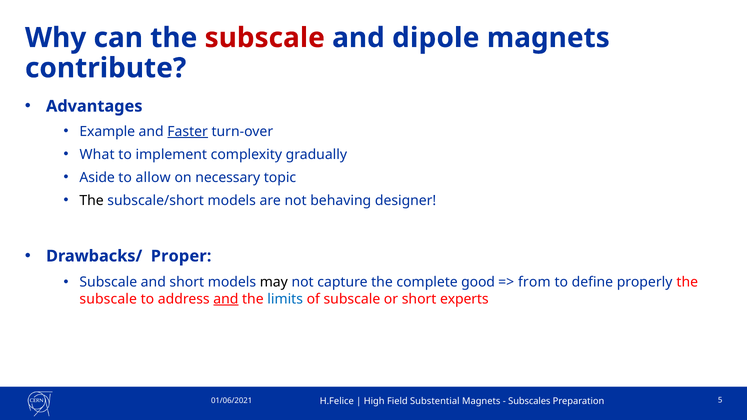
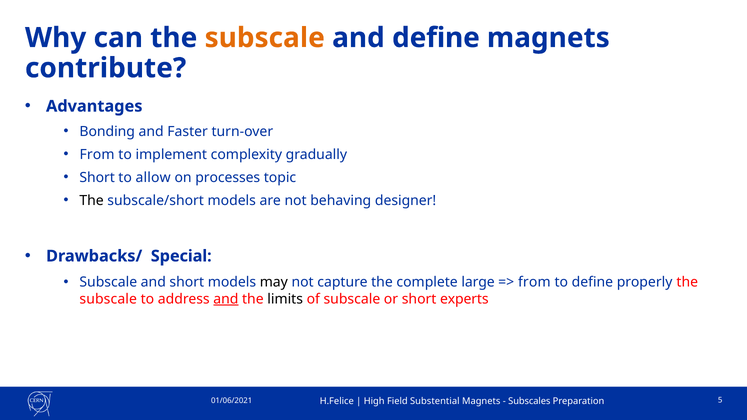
subscale colour: red -> orange (265, 38)
and dipole: dipole -> define (436, 38)
Example: Example -> Bonding (107, 132)
Faster underline: present -> none (188, 132)
What: What -> From (97, 155)
Aside: Aside -> Short (97, 178)
necessary: necessary -> processes (228, 178)
Proper: Proper -> Special (181, 256)
good: good -> large (478, 282)
limits colour: blue -> black (285, 299)
